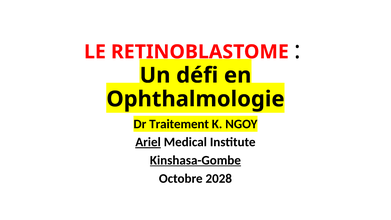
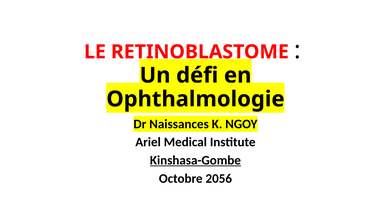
Traitement: Traitement -> Naissances (179, 124)
Ariel underline: present -> none (148, 142)
2028: 2028 -> 2056 (219, 178)
